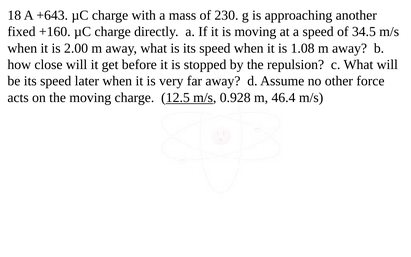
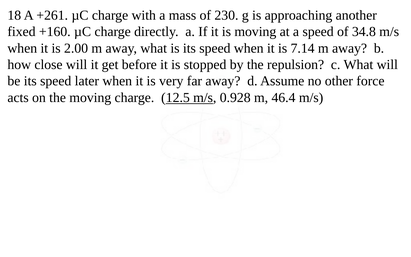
+643: +643 -> +261 (52, 15)
34.5: 34.5 -> 34.8 (364, 32)
1.08: 1.08 -> 7.14 (303, 48)
